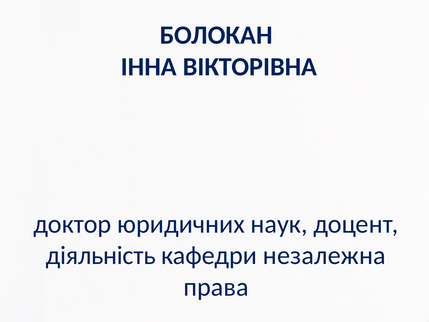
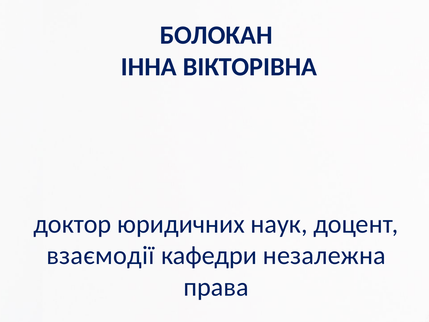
діяльність: діяльність -> взаємодії (100, 255)
